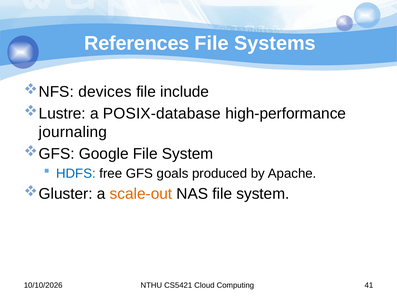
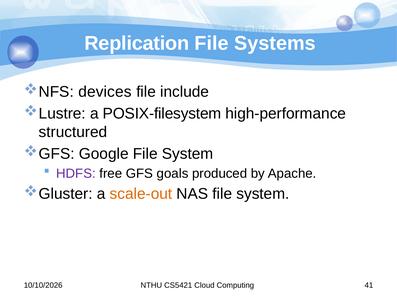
References: References -> Replication (137, 43)
POSIX-database: POSIX-database -> POSIX-filesystem (162, 113)
journaling: journaling -> structured (73, 132)
HDFS colour: blue -> purple (76, 173)
